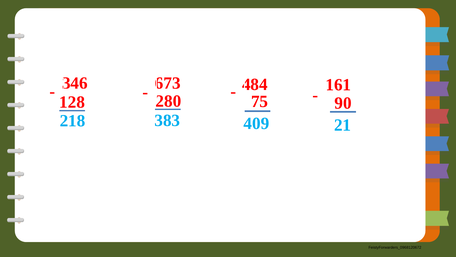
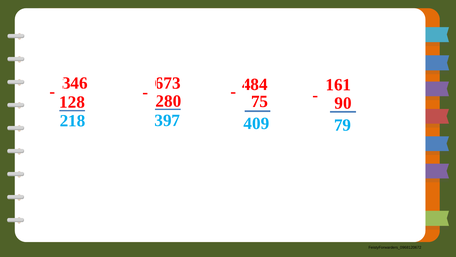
383: 383 -> 397 (167, 120)
21: 21 -> 79 (343, 125)
